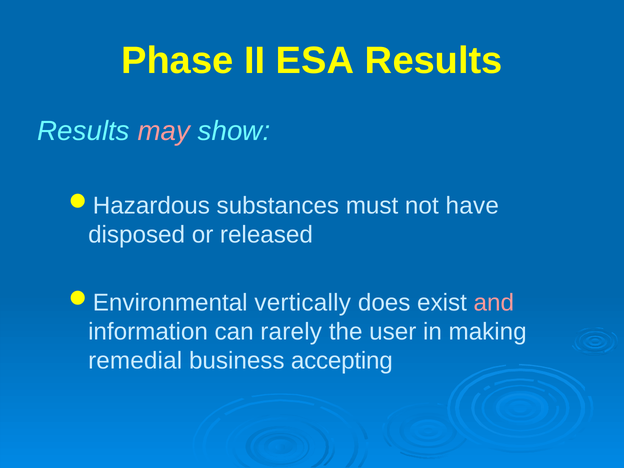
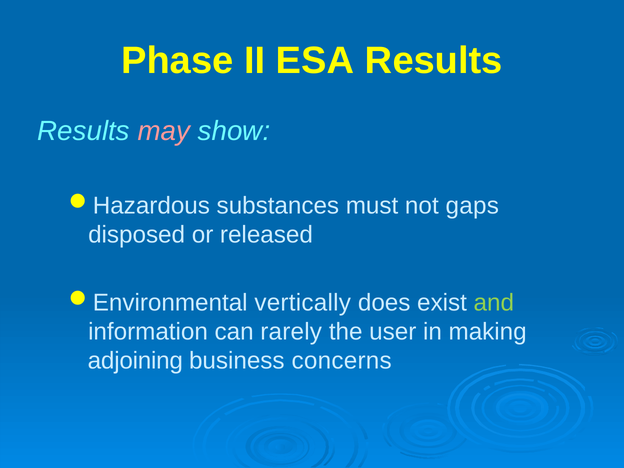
have: have -> gaps (472, 206)
and colour: pink -> light green (494, 303)
remedial: remedial -> adjoining (135, 361)
accepting: accepting -> concerns (342, 361)
